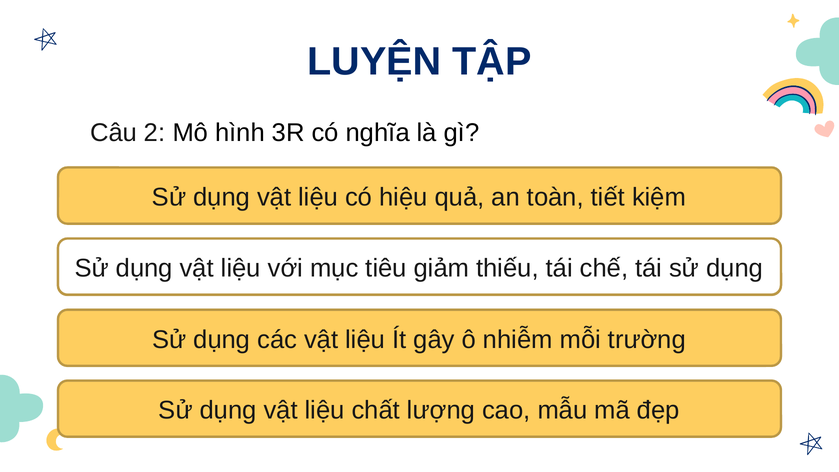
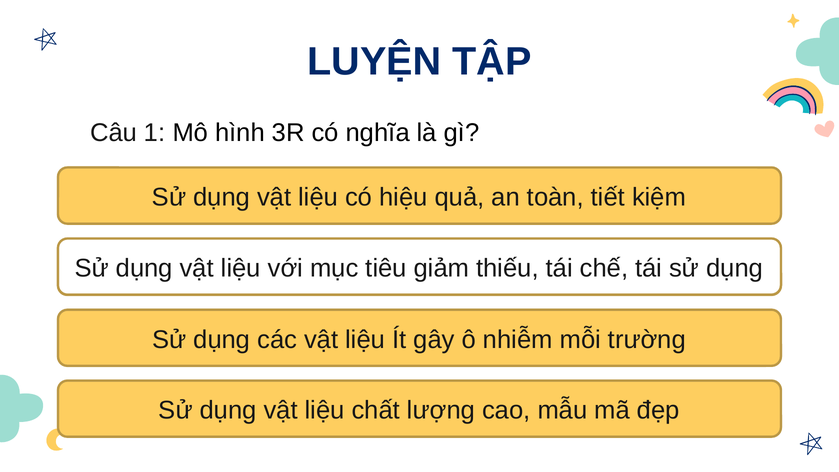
2: 2 -> 1 (155, 133)
